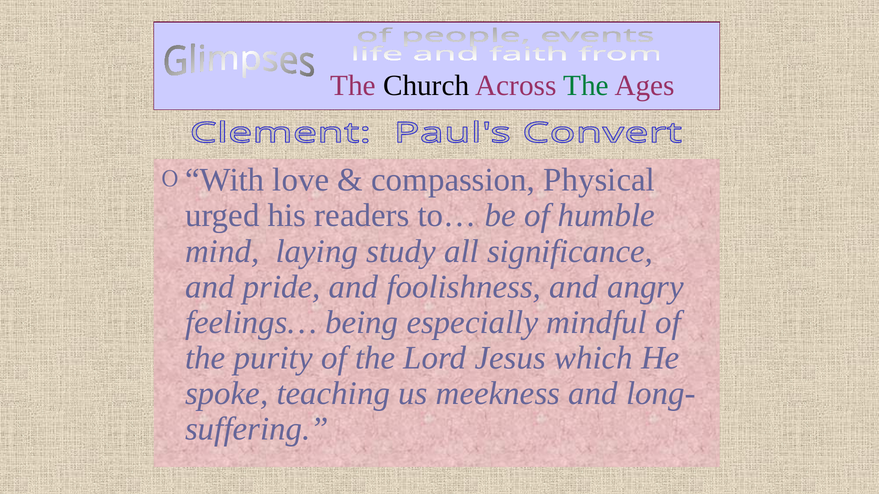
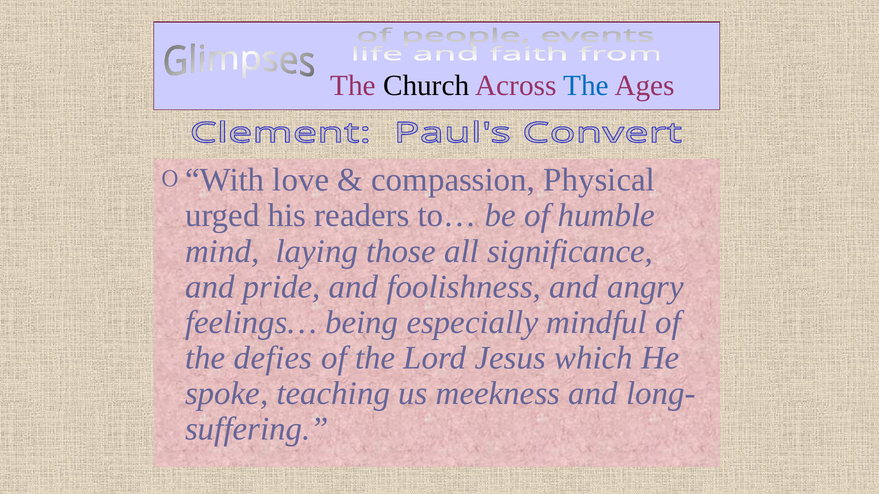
The colour: green -> blue (586, 86)
study: study -> those (401, 251)
purity: purity -> defies (273, 358)
